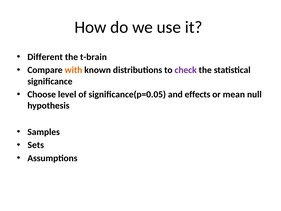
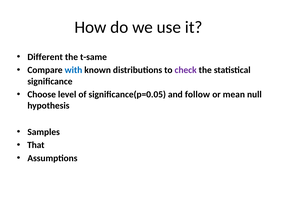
t-brain: t-brain -> t-same (94, 57)
with colour: orange -> blue (73, 70)
effects: effects -> follow (197, 94)
Sets: Sets -> That (36, 145)
